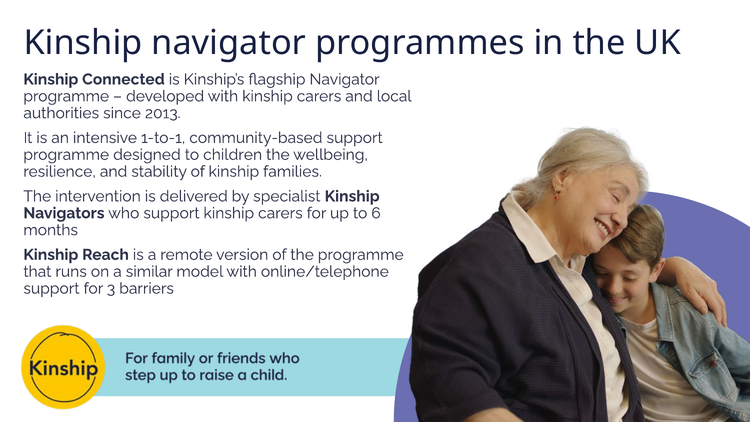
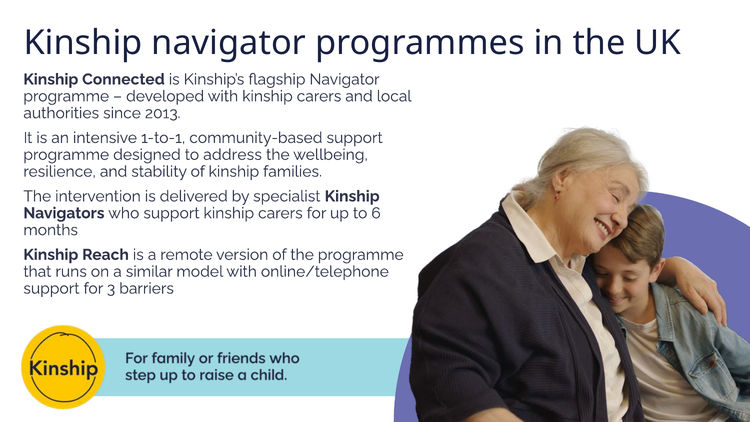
children: children -> address (233, 155)
